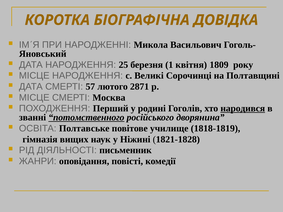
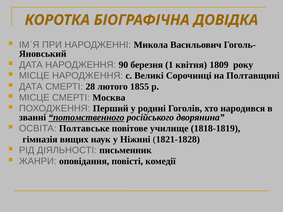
25: 25 -> 90 (123, 65)
57: 57 -> 28 (90, 87)
2871: 2871 -> 1855 (140, 87)
народився underline: present -> none (243, 109)
